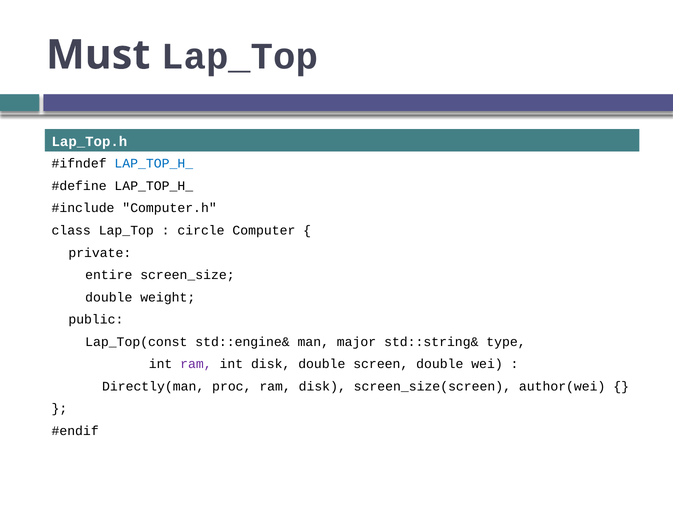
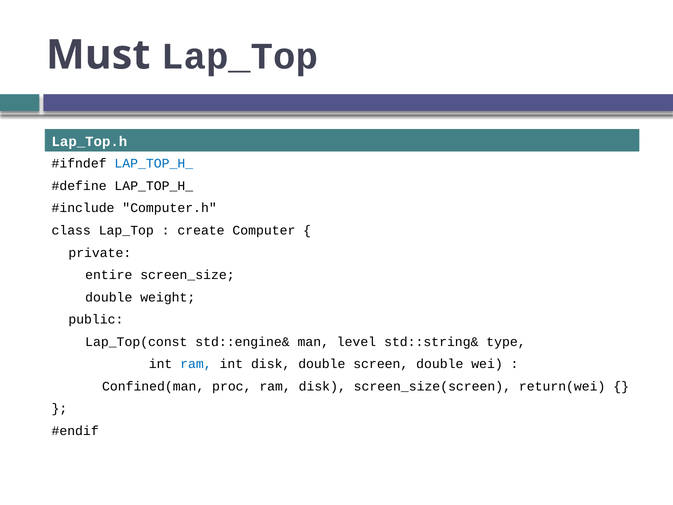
circle: circle -> create (201, 230)
major: major -> level (357, 342)
ram colour: purple -> blue (196, 364)
Directly(man: Directly(man -> Confined(man (153, 386)
author(wei: author(wei -> return(wei (562, 386)
